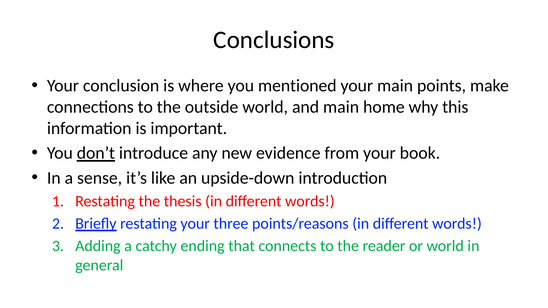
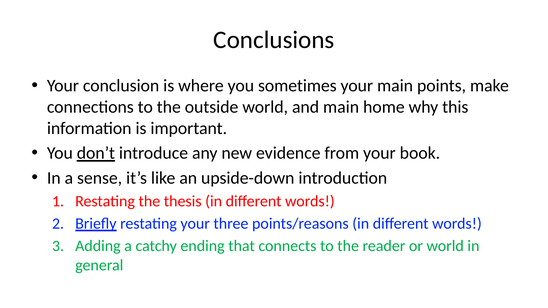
mentioned: mentioned -> sometimes (297, 86)
